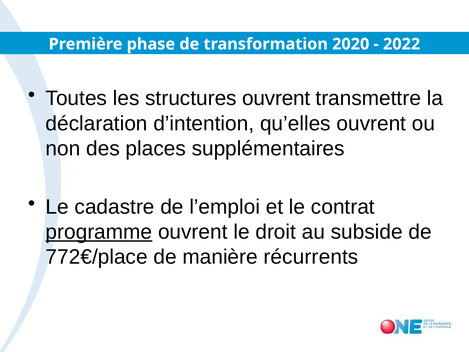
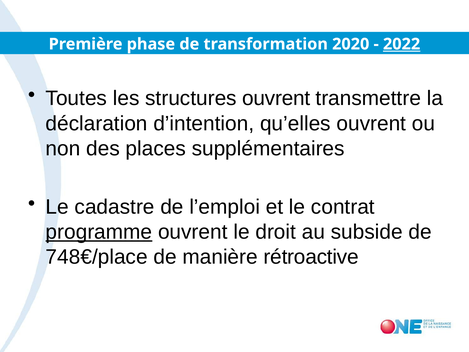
2022 underline: none -> present (402, 44)
772€/place: 772€/place -> 748€/place (97, 257)
récurrents: récurrents -> rétroactive (311, 257)
